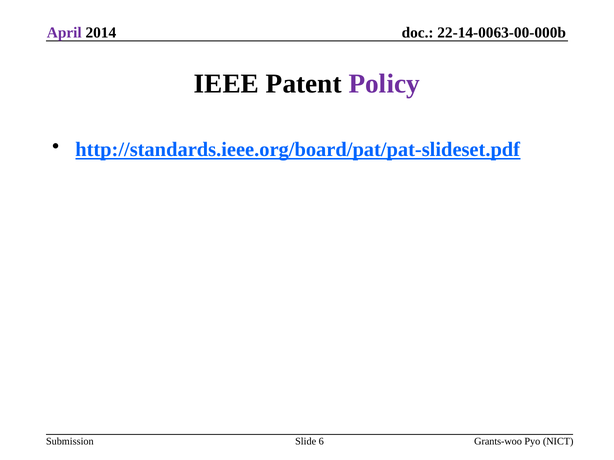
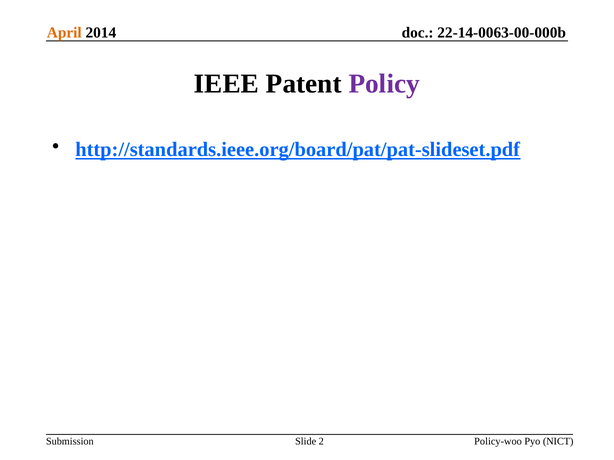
April colour: purple -> orange (64, 33)
6: 6 -> 2 (321, 442)
Grants-woo: Grants-woo -> Policy-woo (498, 442)
